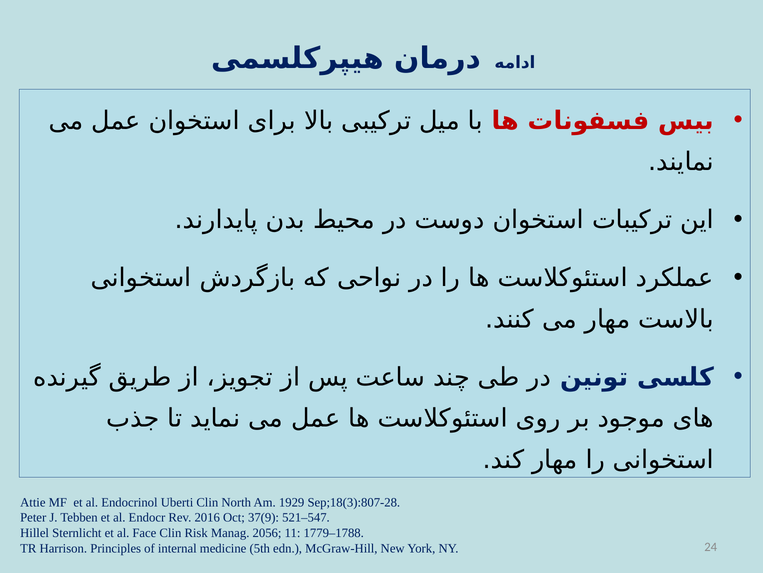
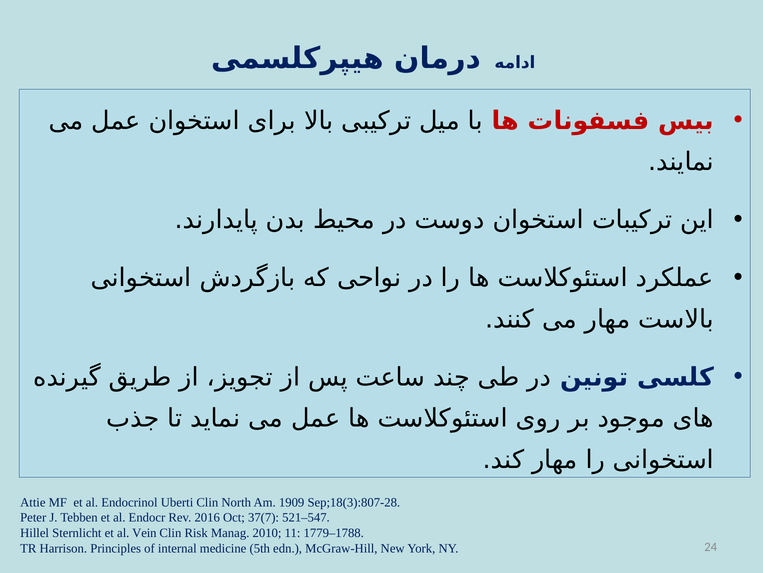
1929: 1929 -> 1909 (292, 502)
37(9: 37(9 -> 37(7 (264, 517)
Face: Face -> Vein (144, 532)
2056: 2056 -> 2010 (267, 532)
